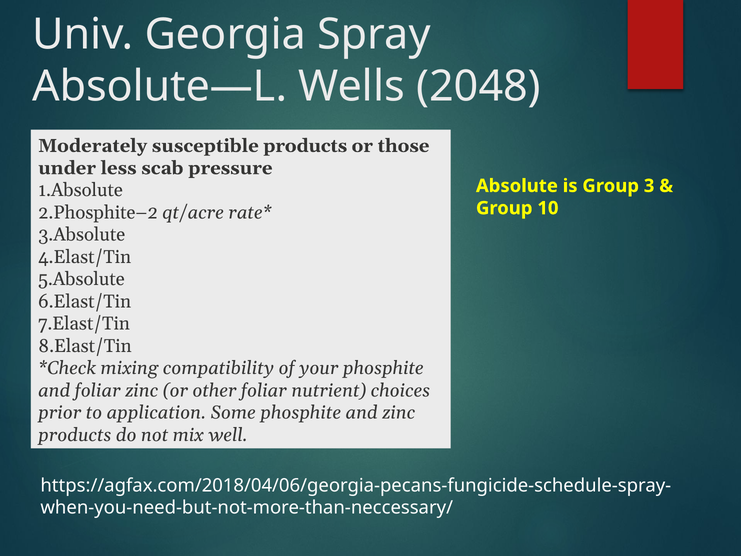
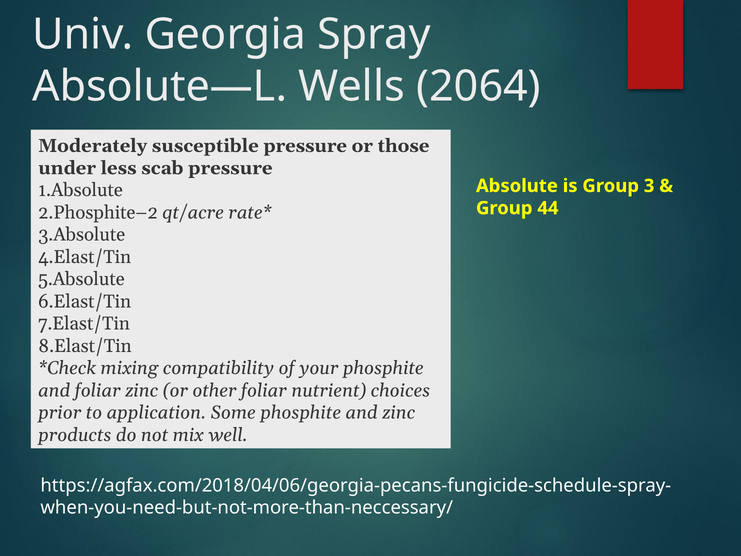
2048: 2048 -> 2064 (479, 86)
susceptible products: products -> pressure (305, 146)
10: 10 -> 44 (548, 208)
